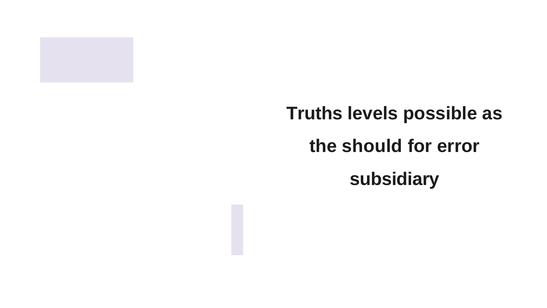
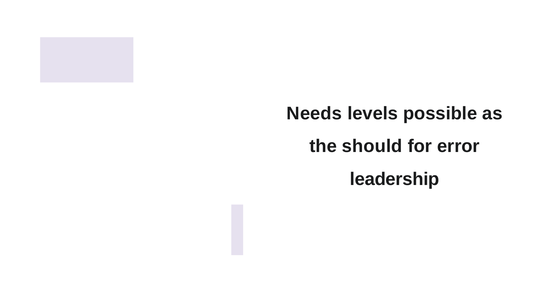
Truths: Truths -> Needs (314, 113)
subsidiary: subsidiary -> leadership (395, 179)
